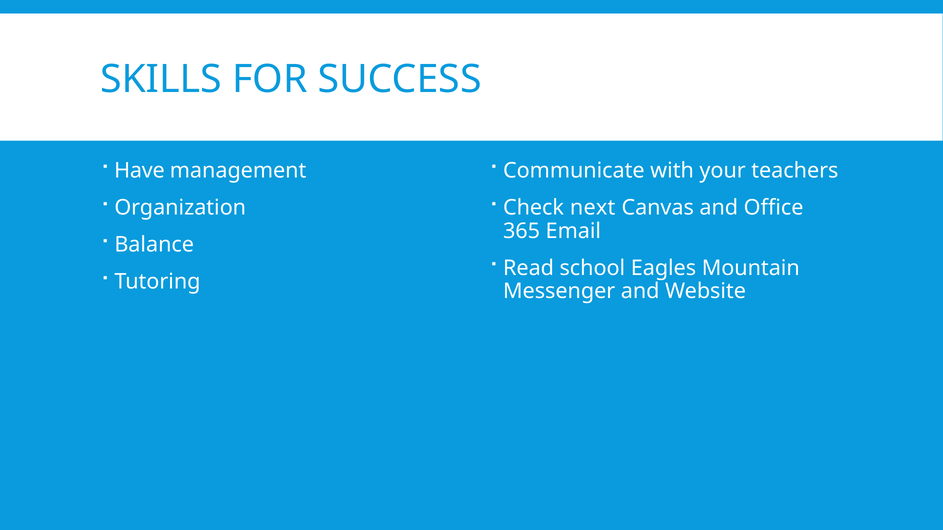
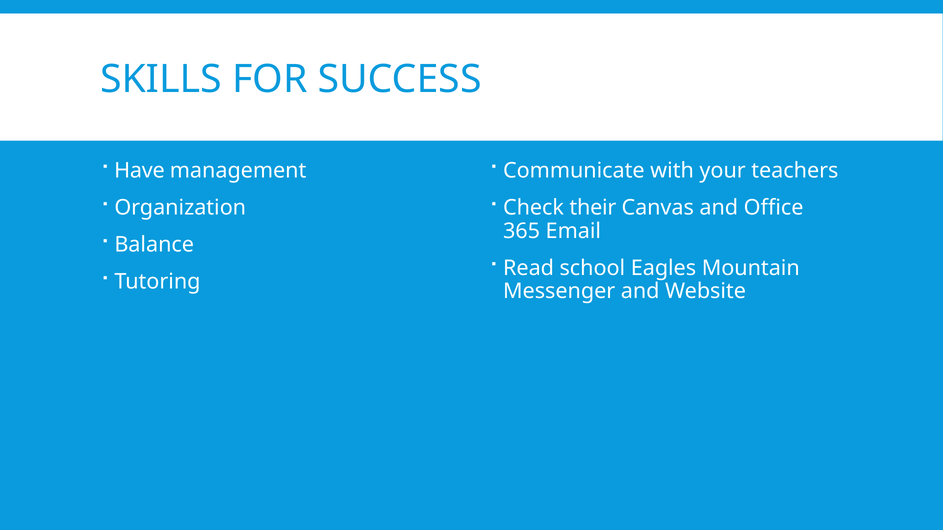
next: next -> their (593, 208)
